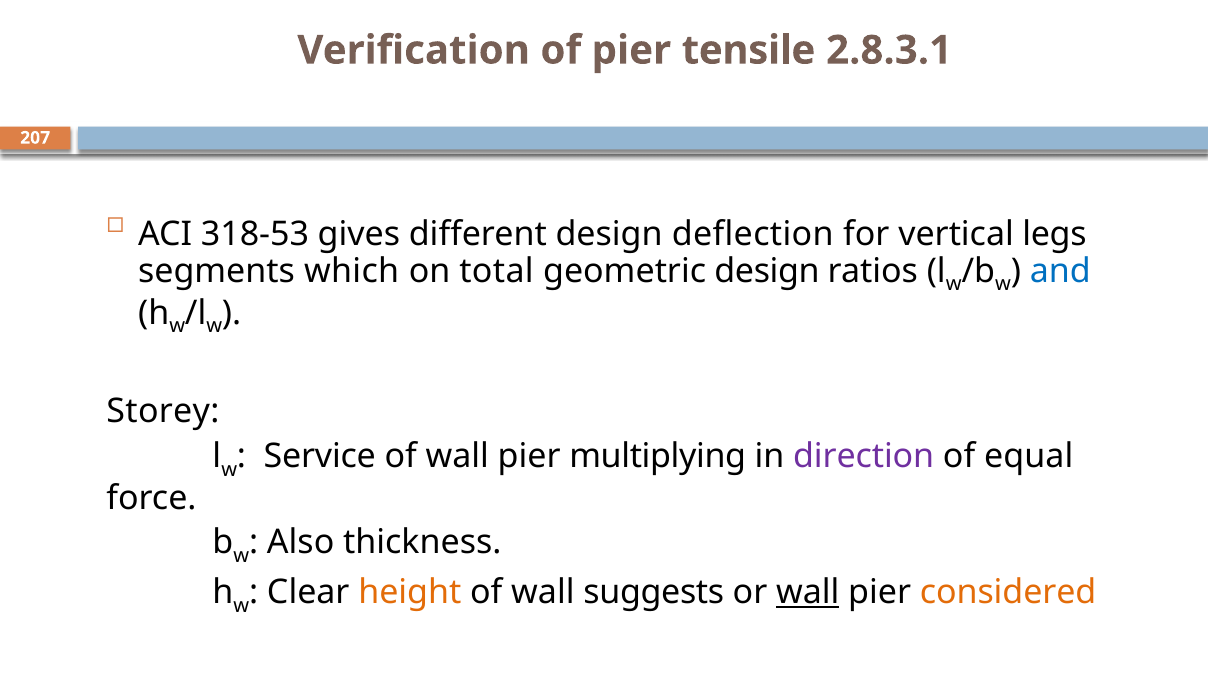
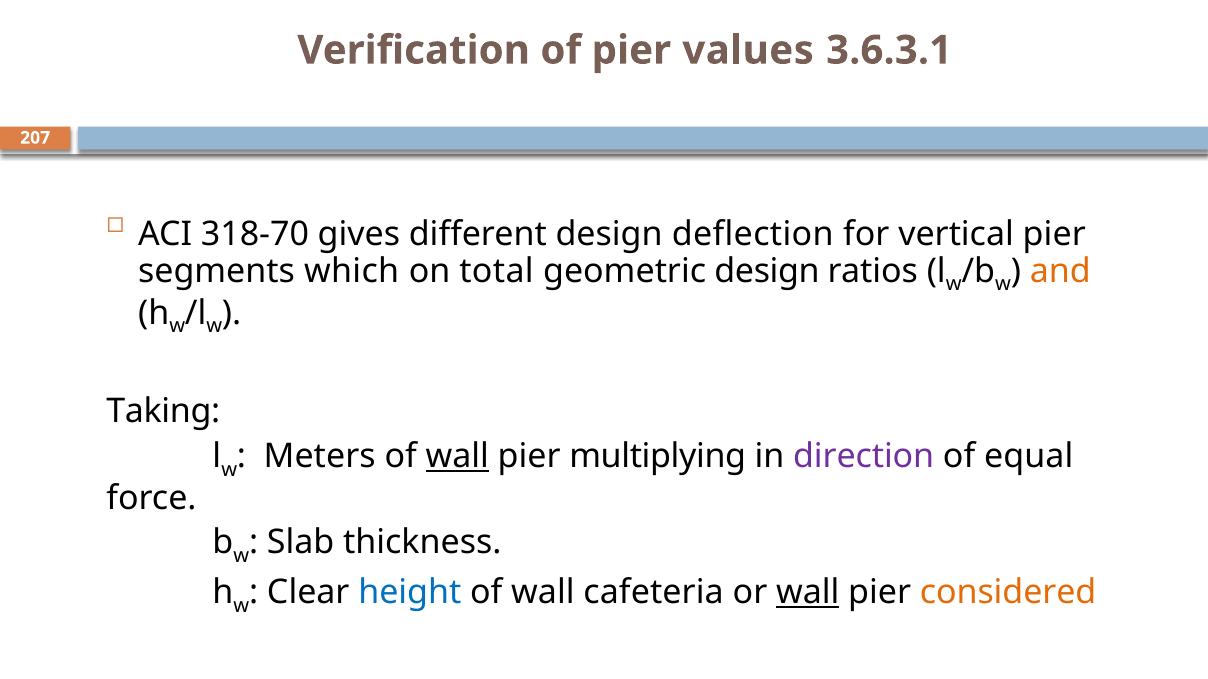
tensile: tensile -> values (748, 50)
2.8.3.1: 2.8.3.1 -> 3.6.3.1 (889, 50)
318-53: 318-53 -> 318-70 (255, 235)
vertical legs: legs -> pier (1054, 235)
and colour: blue -> orange (1060, 271)
Storey: Storey -> Taking (163, 412)
Service: Service -> Meters (320, 457)
wall underline: none -> present (457, 457)
Also: Also -> Slab (301, 543)
height colour: orange -> blue (410, 593)
suggests: suggests -> cafeteria (654, 593)
